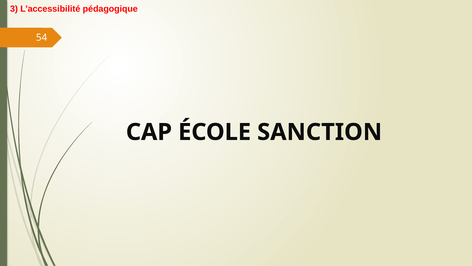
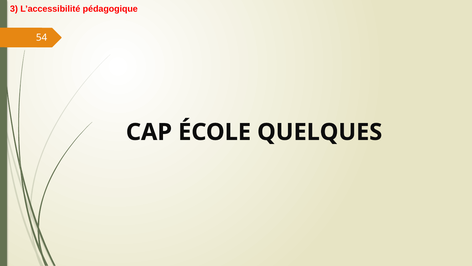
SANCTION: SANCTION -> QUELQUES (320, 132)
